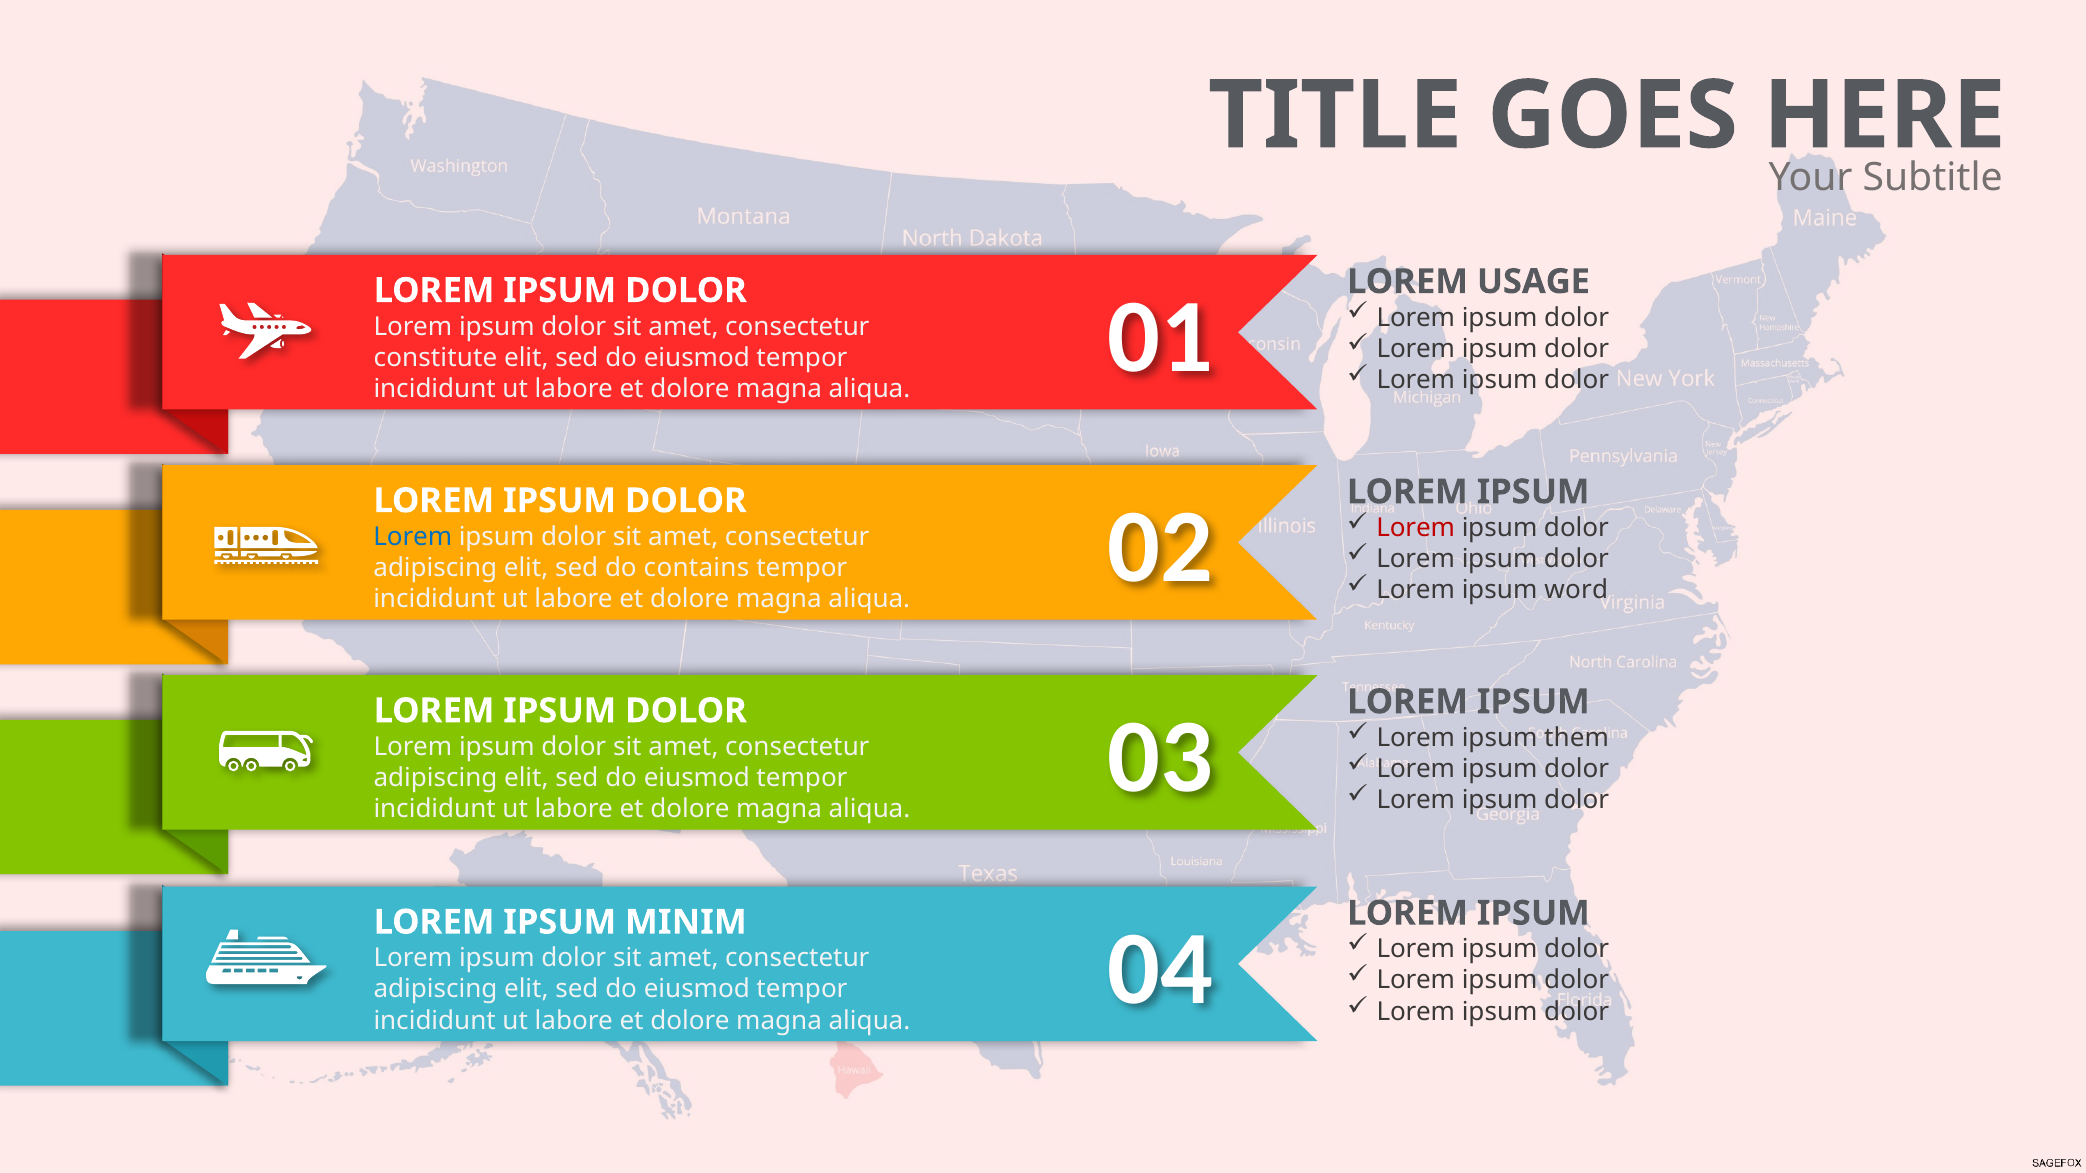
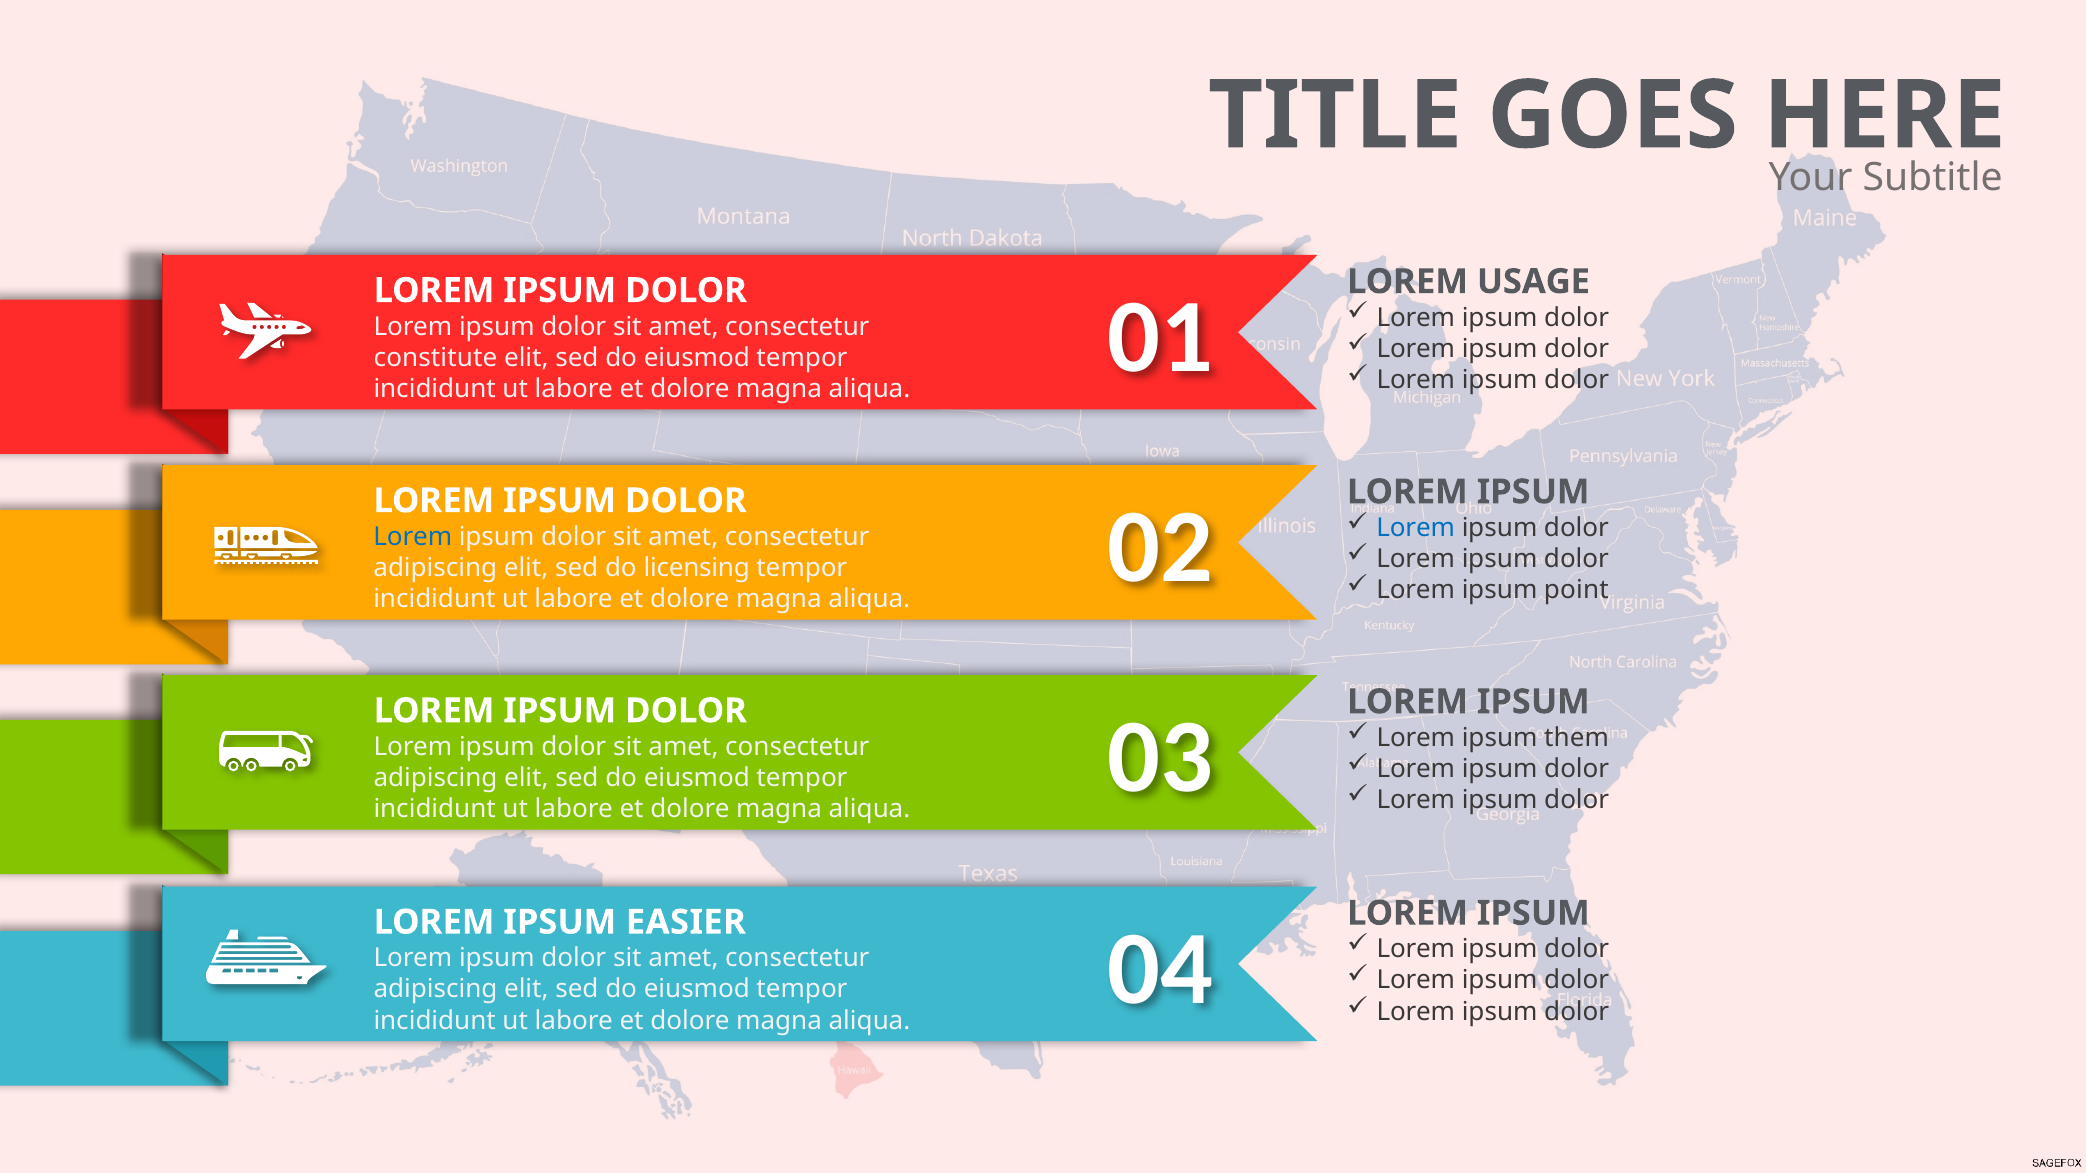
Lorem colour: red -> blue (1416, 528)
contains: contains -> licensing (697, 568)
word: word -> point (1576, 590)
MINIM: MINIM -> EASIER (686, 922)
